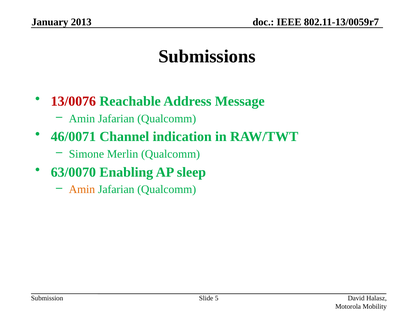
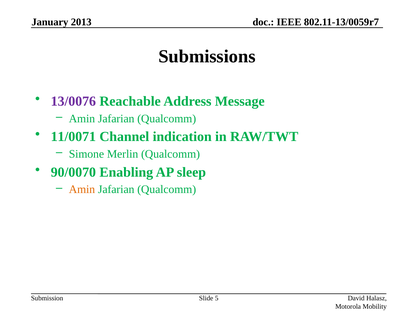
13/0076 colour: red -> purple (73, 101)
46/0071: 46/0071 -> 11/0071 (73, 136)
63/0070: 63/0070 -> 90/0070 (73, 172)
